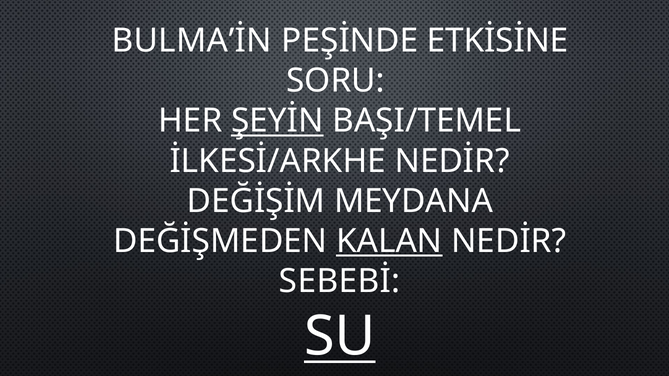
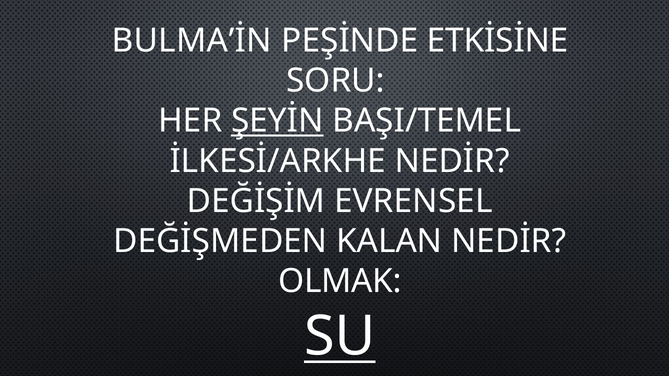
MEYDANA: MEYDANA -> EVRENSEL (413, 201)
KALAN underline: present -> none (389, 241)
SEBEBİ: SEBEBİ -> OLMAK (340, 282)
